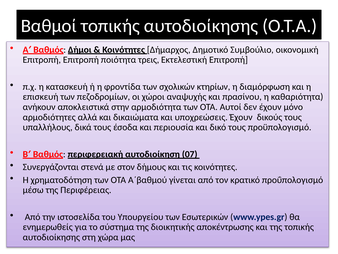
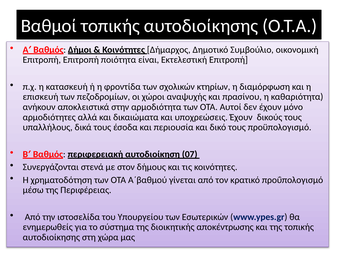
τρεις: τρεις -> είναι (149, 60)
